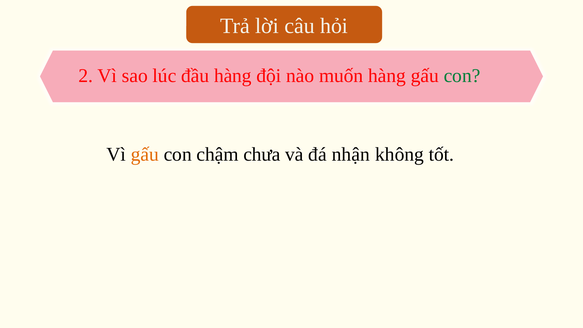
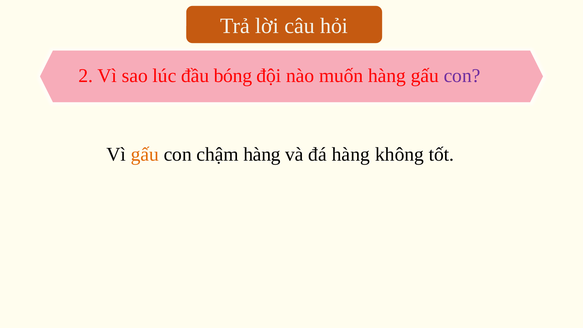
đầu hàng: hàng -> bóng (233, 76)
con colour: green -> purple (462, 76)
chậm chưa: chưa -> hàng (262, 155)
đá nhận: nhận -> hàng (351, 155)
